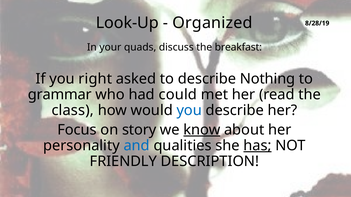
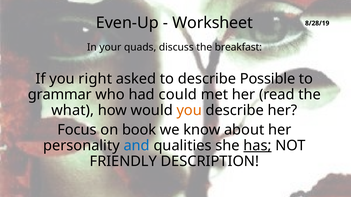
Look-Up: Look-Up -> Even-Up (127, 23)
Organized: Organized -> Worksheet (213, 23)
Nothing: Nothing -> Possible (268, 79)
class: class -> what (73, 111)
you colour: blue -> orange (189, 111)
story: story -> book (139, 130)
know underline: present -> none (202, 130)
